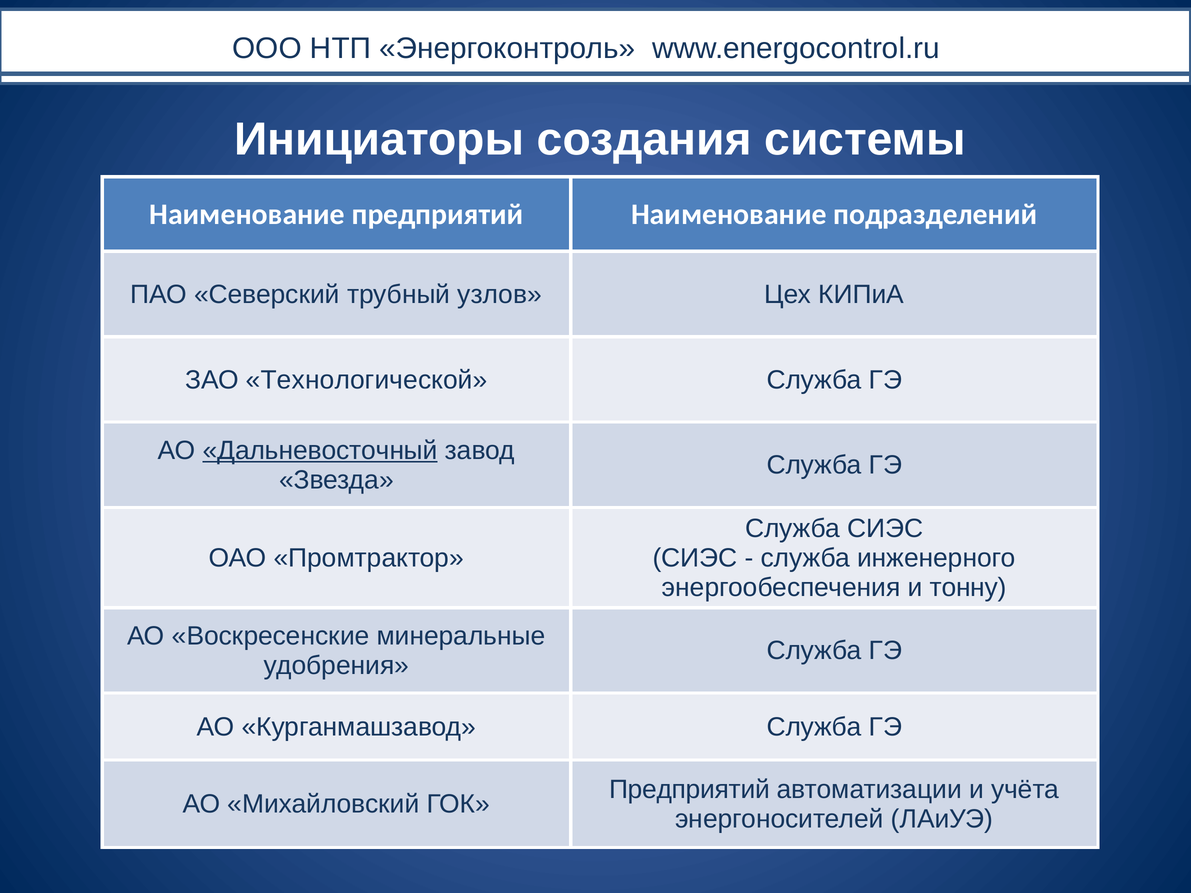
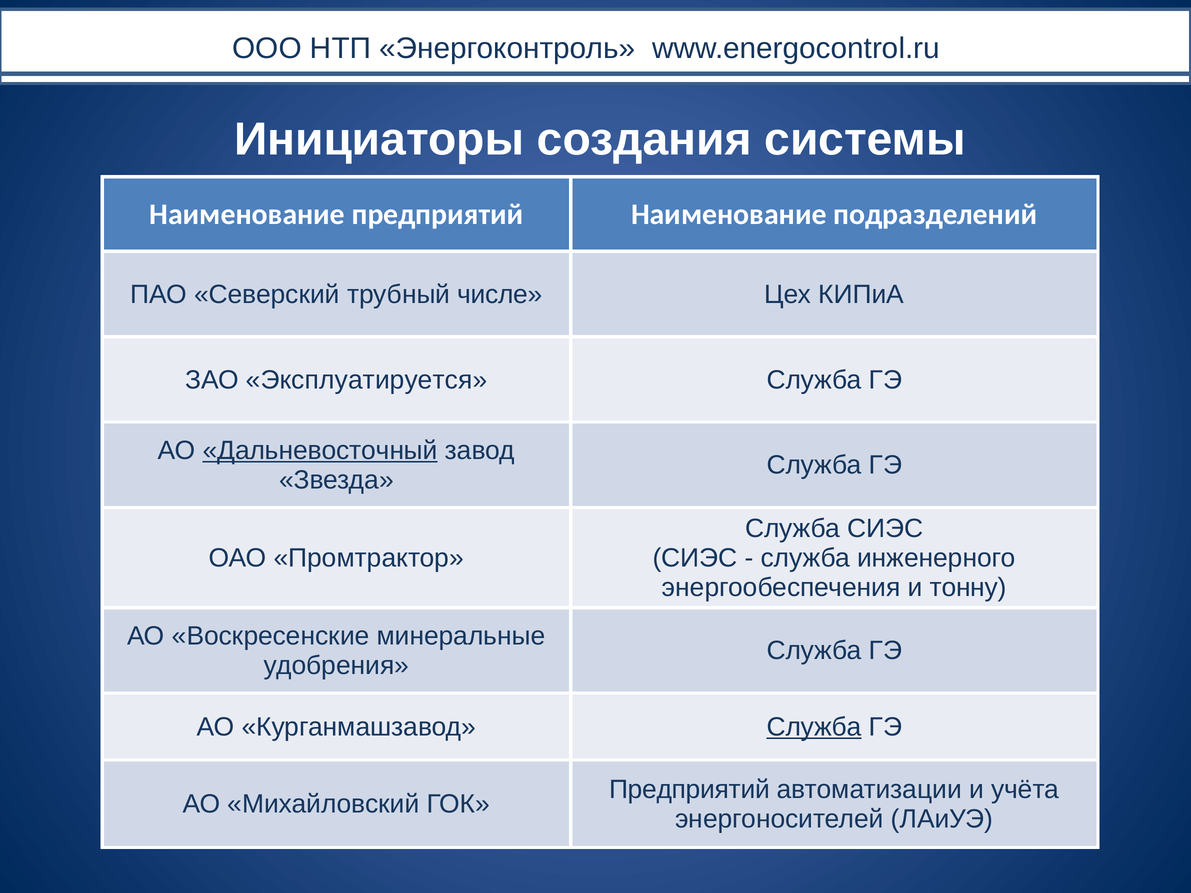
узлов: узлов -> числе (500, 294)
Технологической: Технологической -> Эксплуатируется (367, 380)
Служба underline: none -> present (814, 727)
